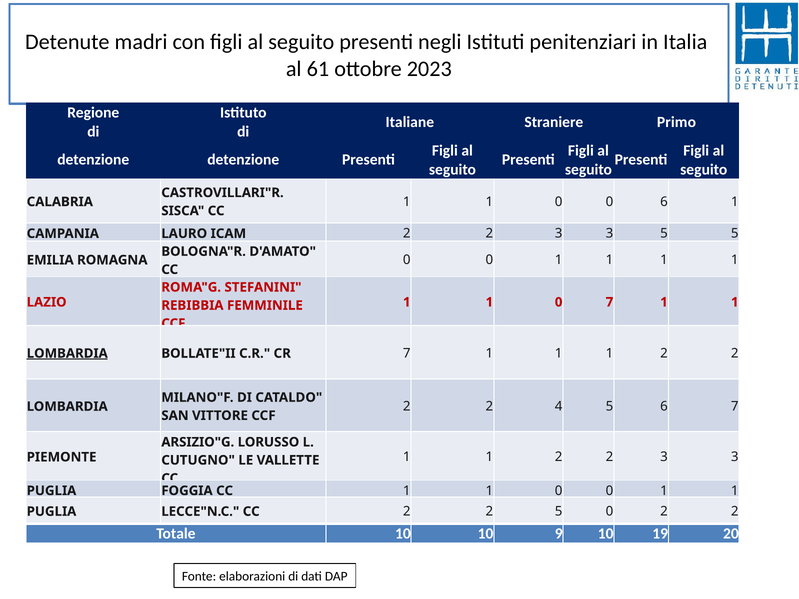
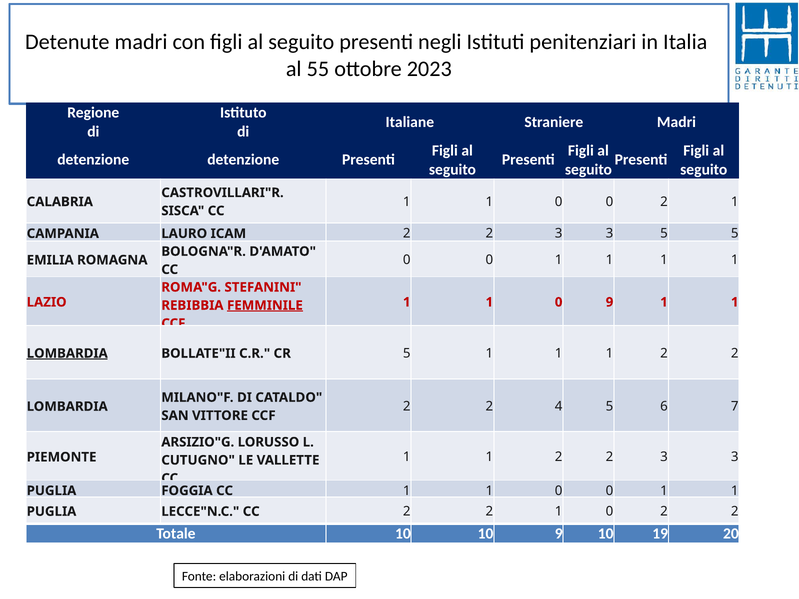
61: 61 -> 55 (318, 69)
Straniere Primo: Primo -> Madri (676, 122)
0 0 6: 6 -> 2 (664, 202)
0 7: 7 -> 9 (610, 302)
FEMMINILE underline: none -> present (265, 305)
CR 7: 7 -> 5 (407, 354)
2 2 5: 5 -> 1 (559, 512)
